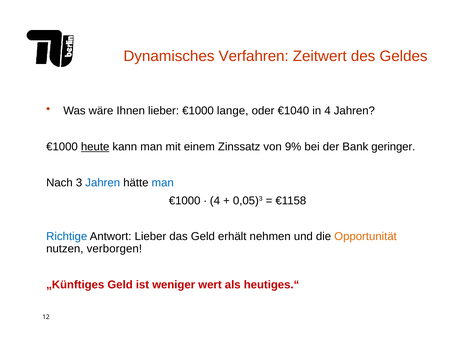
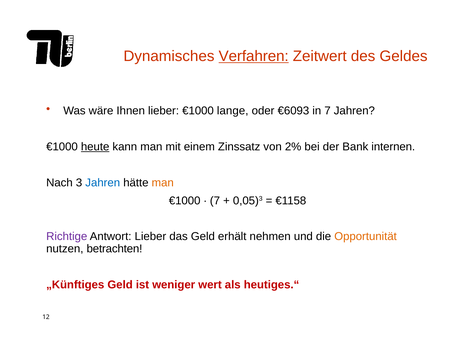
Verfahren underline: none -> present (254, 56)
€1040: €1040 -> €6093 (293, 111)
in 4: 4 -> 7 (328, 111)
9%: 9% -> 2% (293, 147)
geringer: geringer -> internen (393, 147)
man colour: blue -> orange (163, 183)
4: 4 -> 7 (215, 201)
Richtige colour: blue -> purple (67, 237)
verborgen: verborgen -> betrachten (114, 249)
